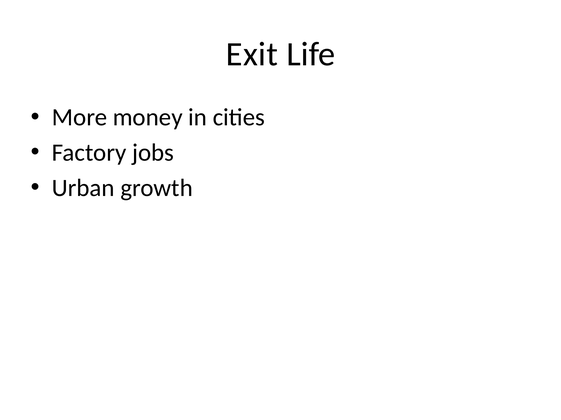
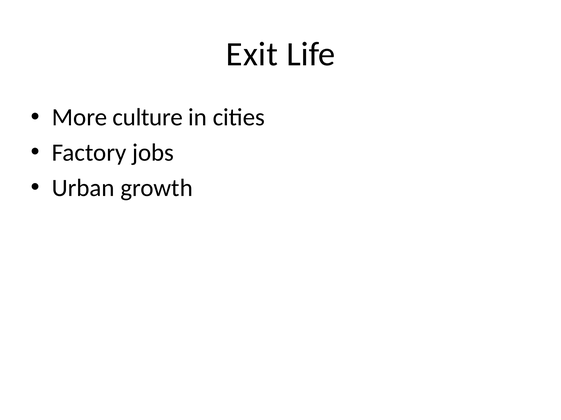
money: money -> culture (148, 118)
